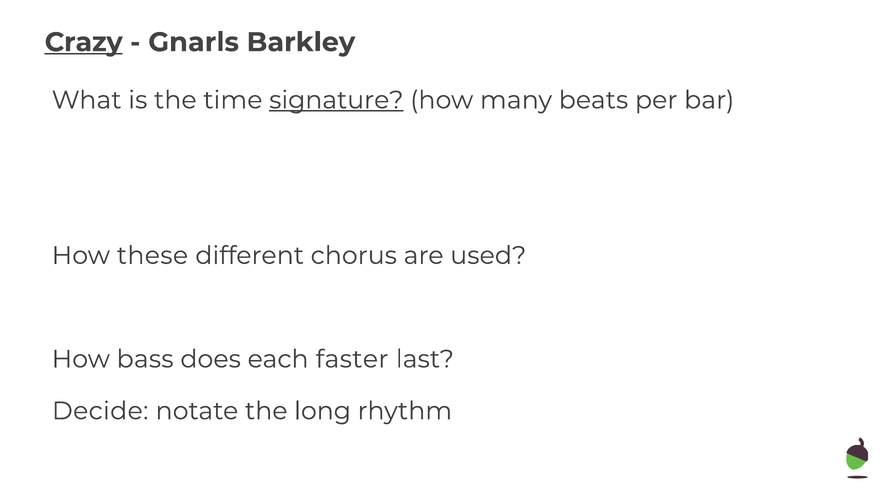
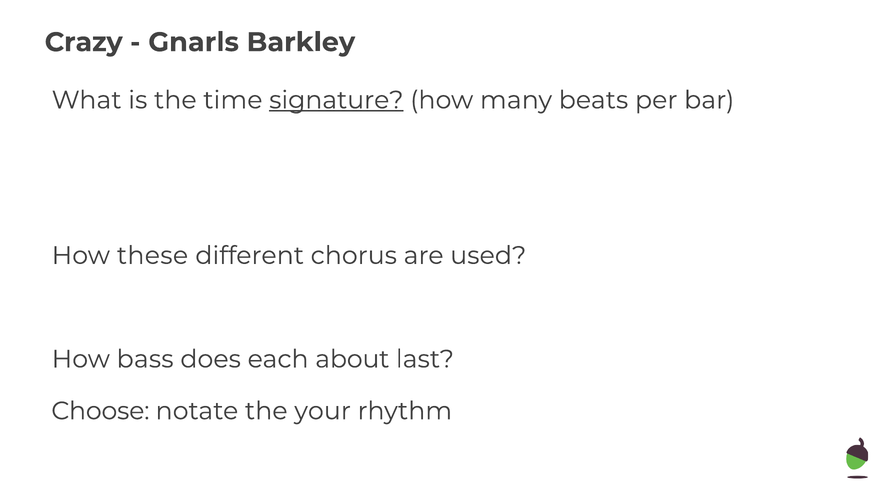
Crazy underline: present -> none (84, 42)
faster: faster -> about (352, 359)
Decide: Decide -> Choose (100, 411)
long: long -> your (323, 411)
